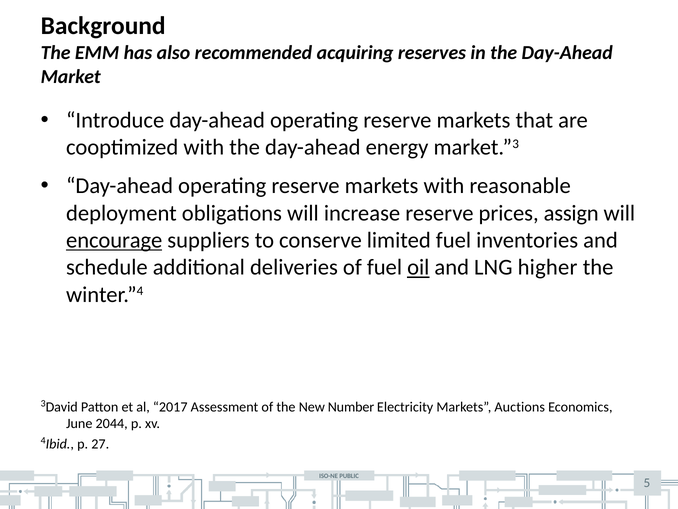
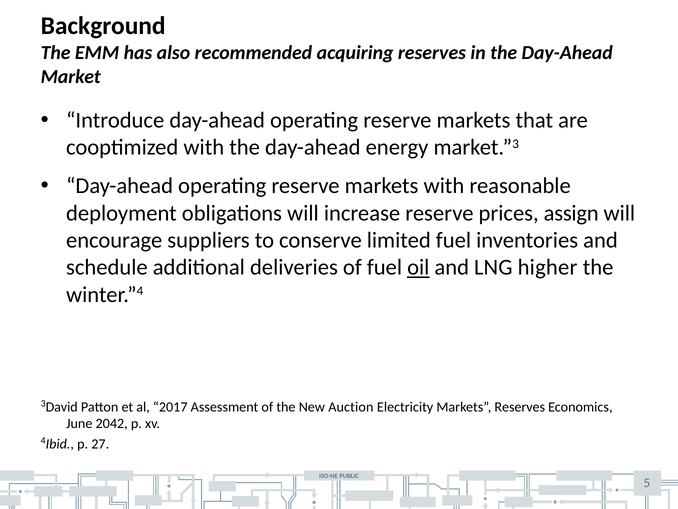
encourage underline: present -> none (114, 240)
Number: Number -> Auction (351, 406)
Markets Auctions: Auctions -> Reserves (520, 406)
2044: 2044 -> 2042 (112, 423)
